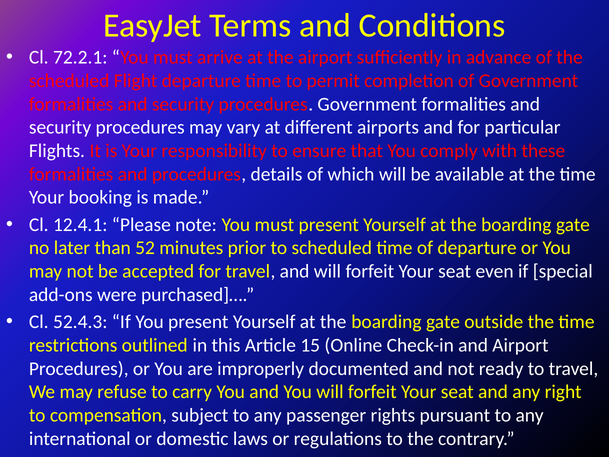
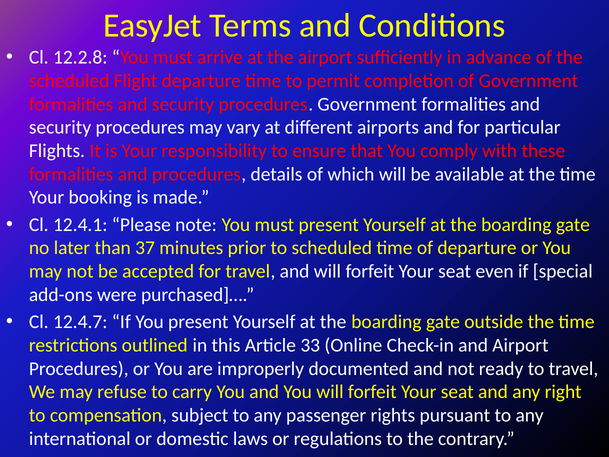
72.2.1: 72.2.1 -> 12.2.8 (80, 57)
52: 52 -> 37 (145, 248)
52.4.3: 52.4.3 -> 12.4.7 (80, 322)
15: 15 -> 33 (310, 345)
